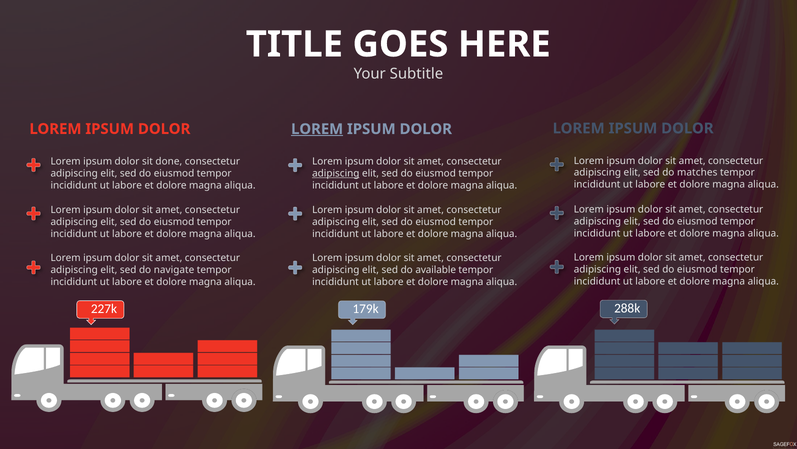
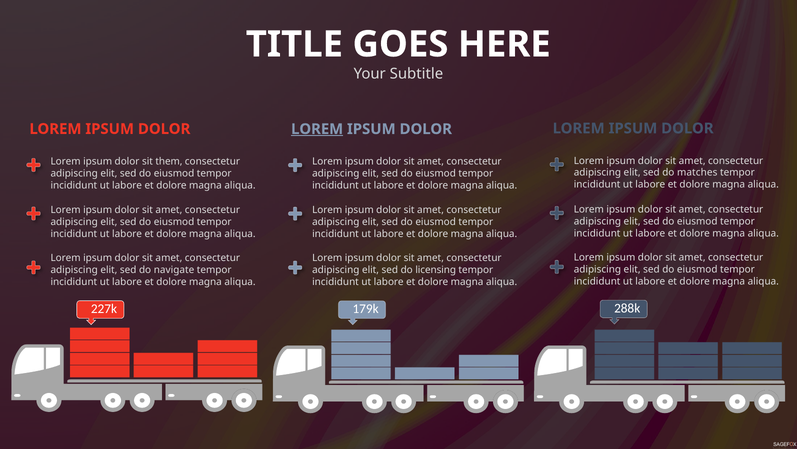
done: done -> them (169, 161)
adipiscing underline: present -> none (336, 173)
available: available -> licensing (436, 270)
